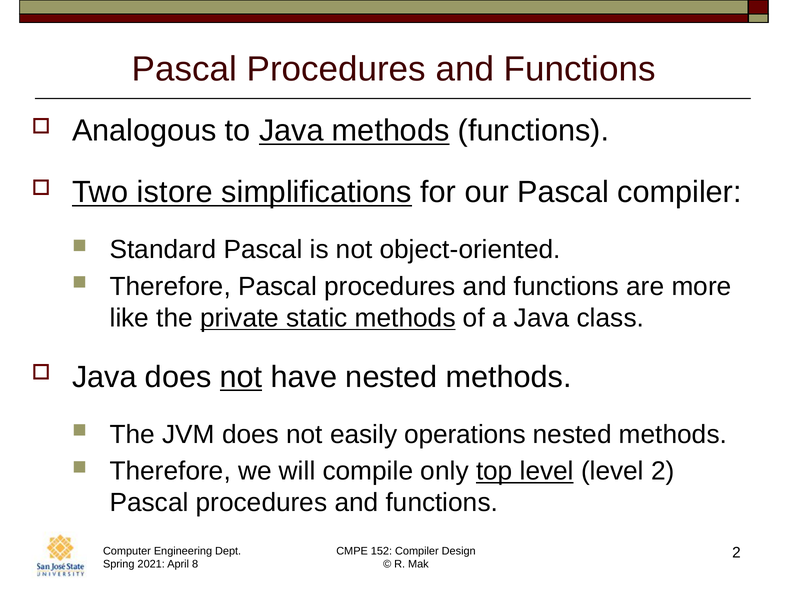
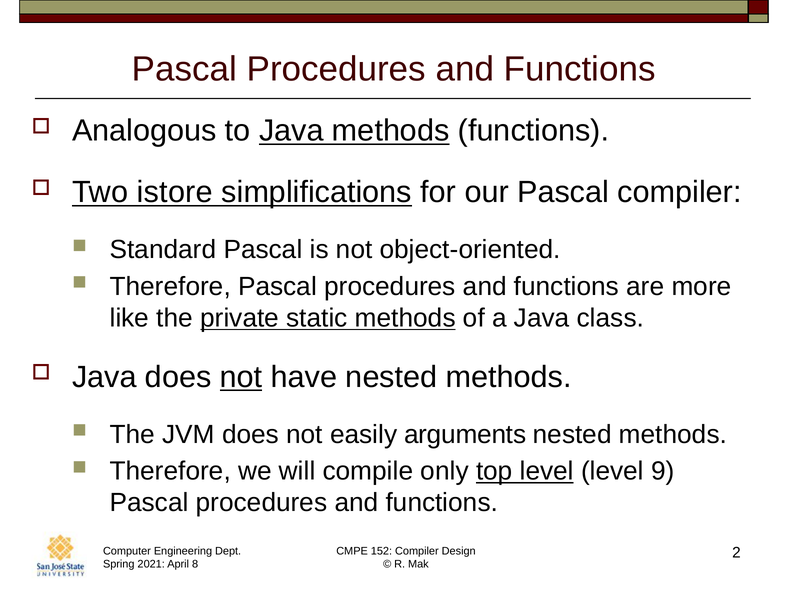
operations: operations -> arguments (465, 434)
level 2: 2 -> 9 (663, 471)
